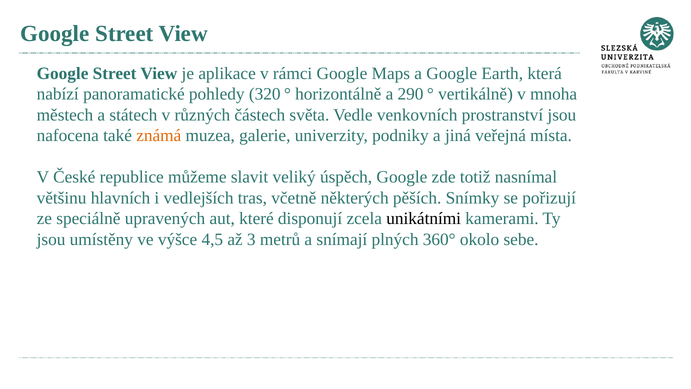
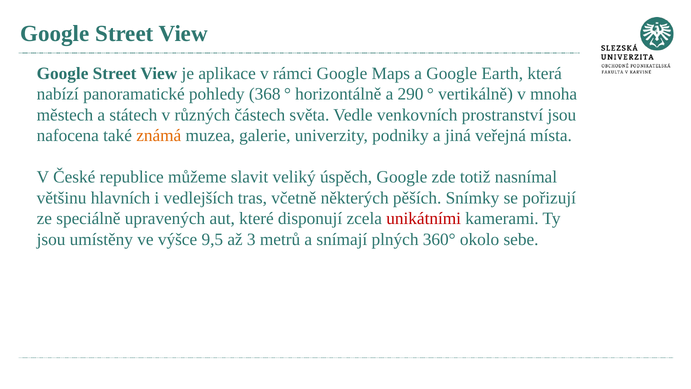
320: 320 -> 368 (265, 94)
unikátními colour: black -> red (424, 218)
4,5: 4,5 -> 9,5 (212, 239)
